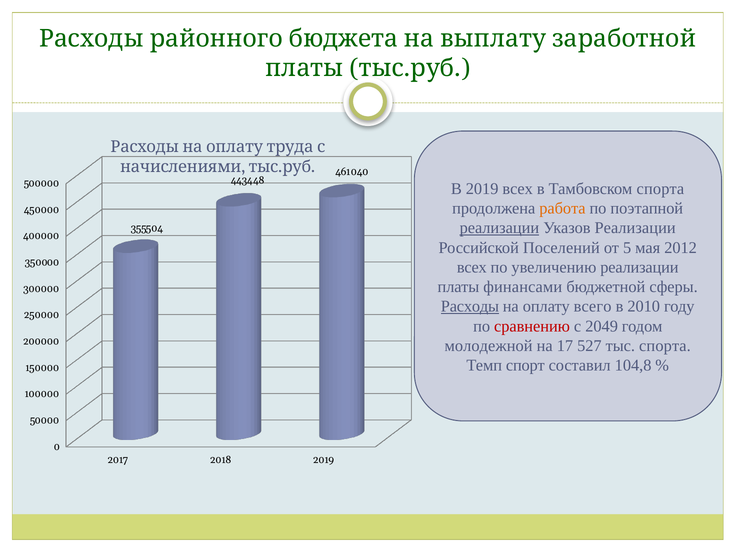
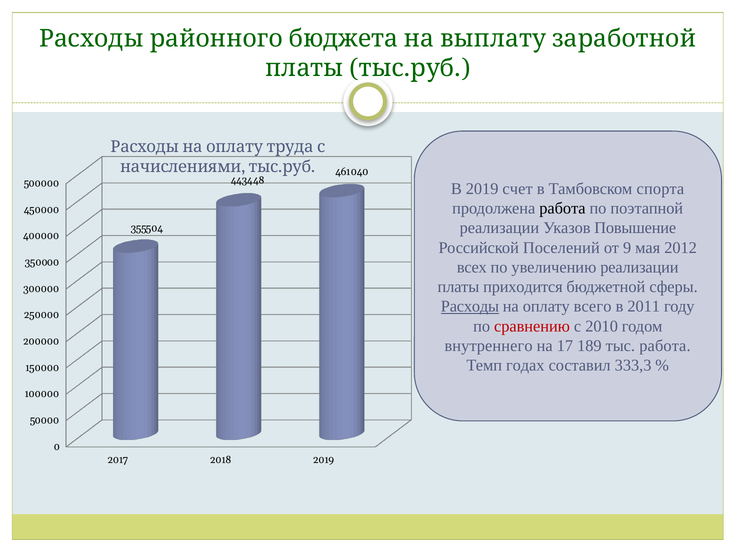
2019 всех: всех -> счет (518, 189)
работа colour: orange -> black (562, 208)
реализации underline: present -> none (499, 228)
Указов Реализации: Реализации -> Повышение (635, 228)
5: 5 -> 9 (627, 248)
финансами: финансами -> приходится (523, 287)
2010: 2010 -> 2011 (644, 307)
2049: 2049 -> 2010 (602, 326)
молодежной: молодежной -> внутреннего (489, 346)
527: 527 -> 189 (589, 346)
тыс спорта: спорта -> работа (665, 346)
спорт: спорт -> годах (525, 365)
104,8: 104,8 -> 333,3 (633, 365)
